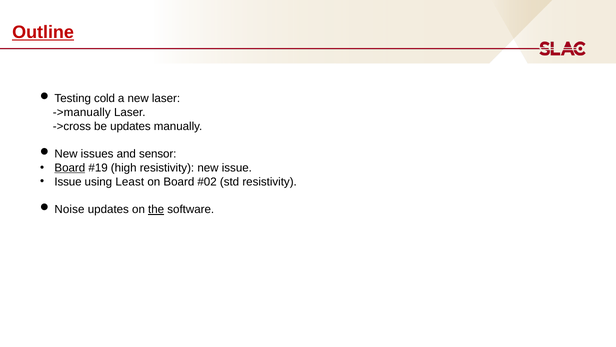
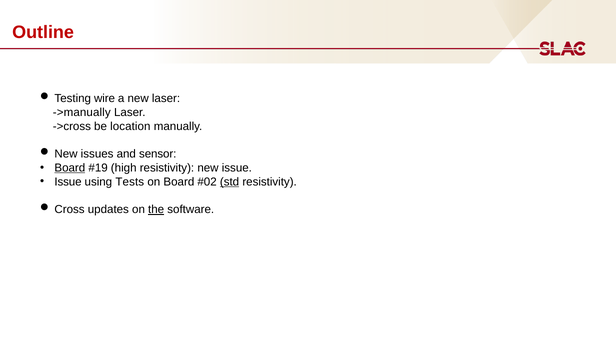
Outline underline: present -> none (43, 32)
cold: cold -> wire (105, 98)
be updates: updates -> location (130, 126)
Least: Least -> Tests (130, 181)
std underline: none -> present (230, 181)
Noise: Noise -> Cross (70, 209)
